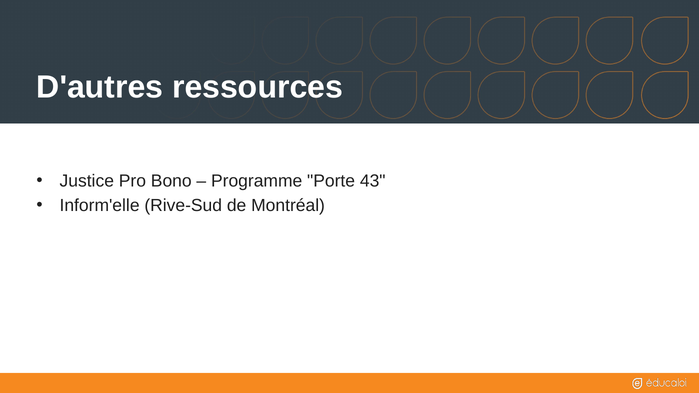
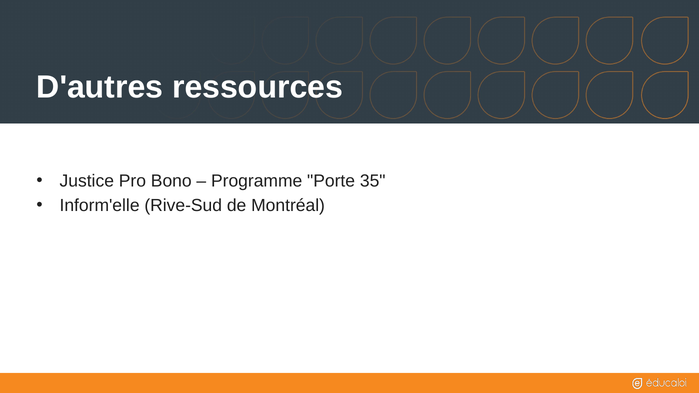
43: 43 -> 35 (373, 181)
